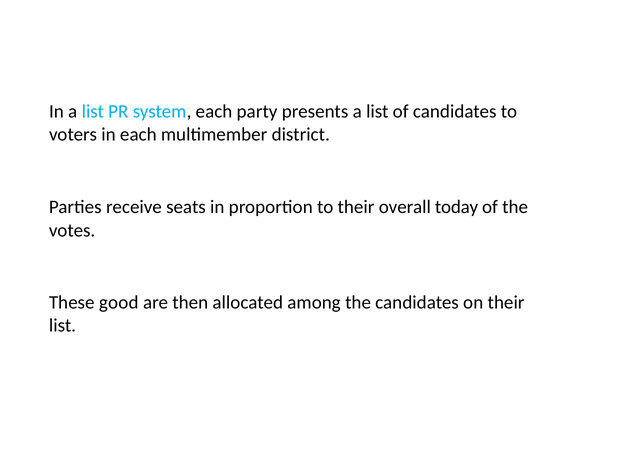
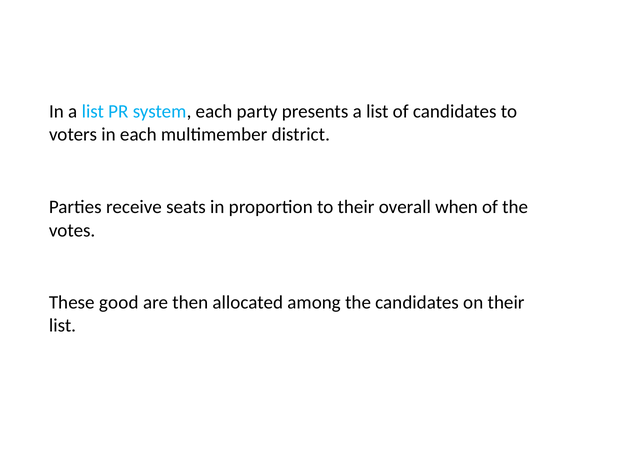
today: today -> when (457, 207)
